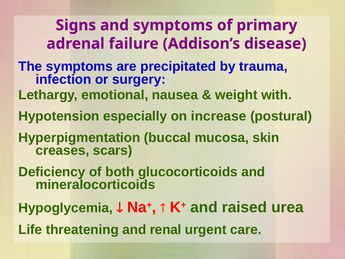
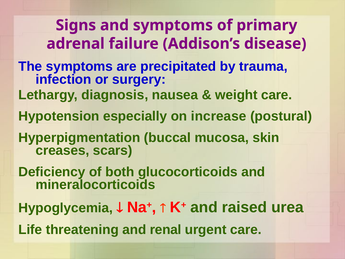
emotional: emotional -> diagnosis (115, 95)
weight with: with -> care (277, 95)
